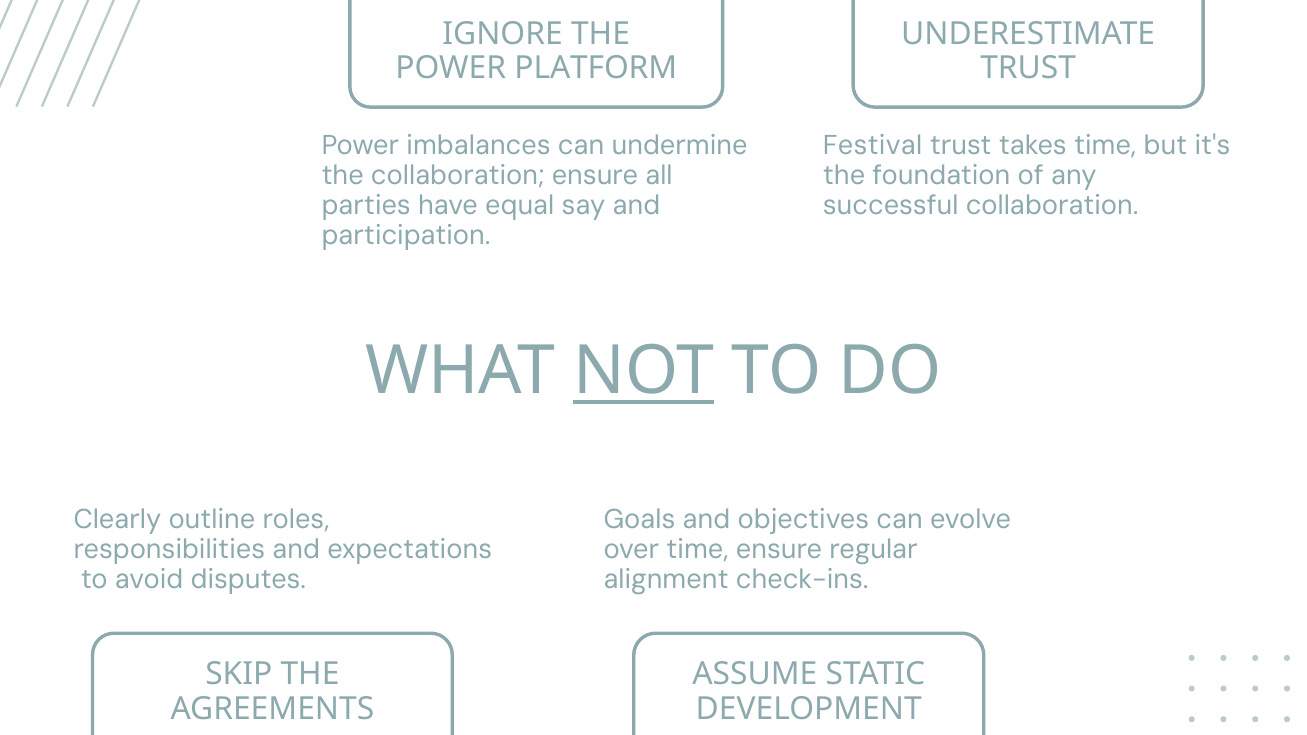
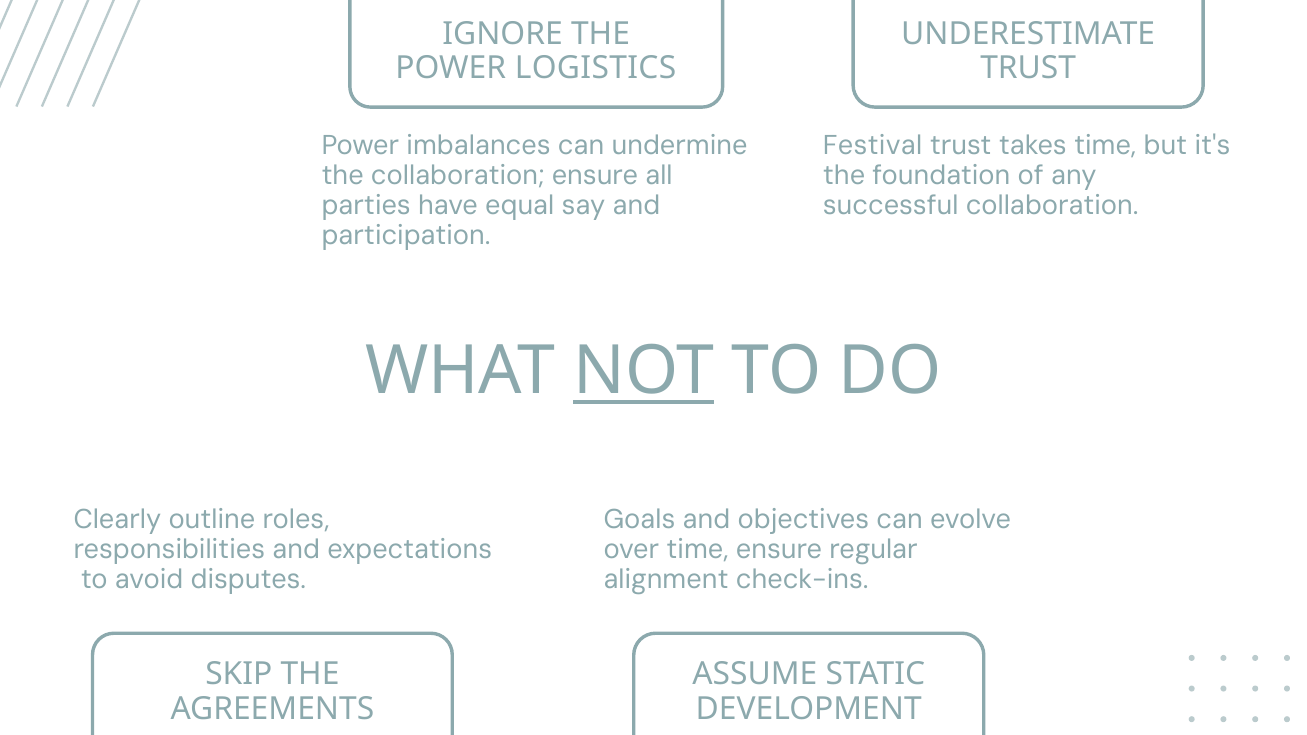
PLATFORM: PLATFORM -> LOGISTICS (596, 69)
